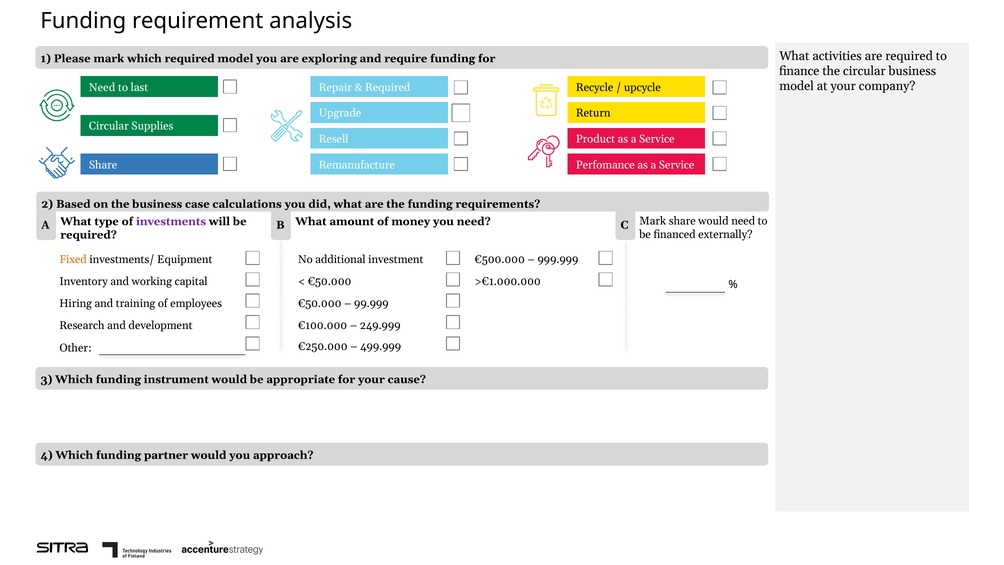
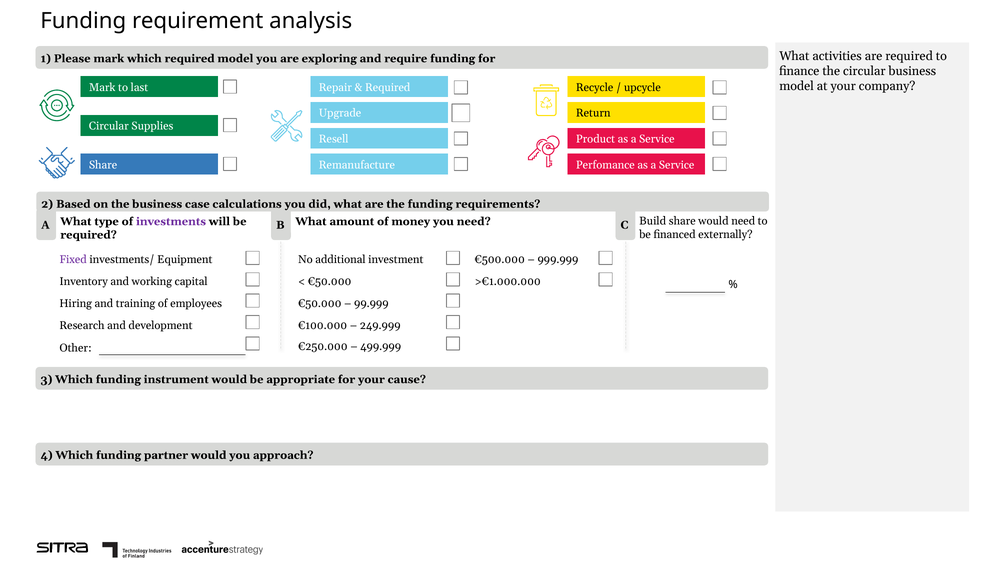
Need: Need -> Mark (102, 87)
Mark: Mark -> Build (653, 221)
Fixed colour: orange -> purple (73, 259)
